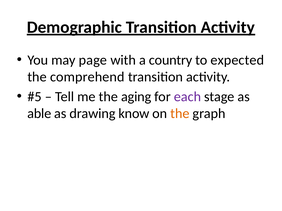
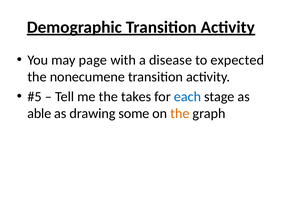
country: country -> disease (171, 60)
comprehend: comprehend -> nonecumene (87, 77)
aging: aging -> takes (136, 97)
each colour: purple -> blue (187, 97)
know: know -> some (134, 114)
